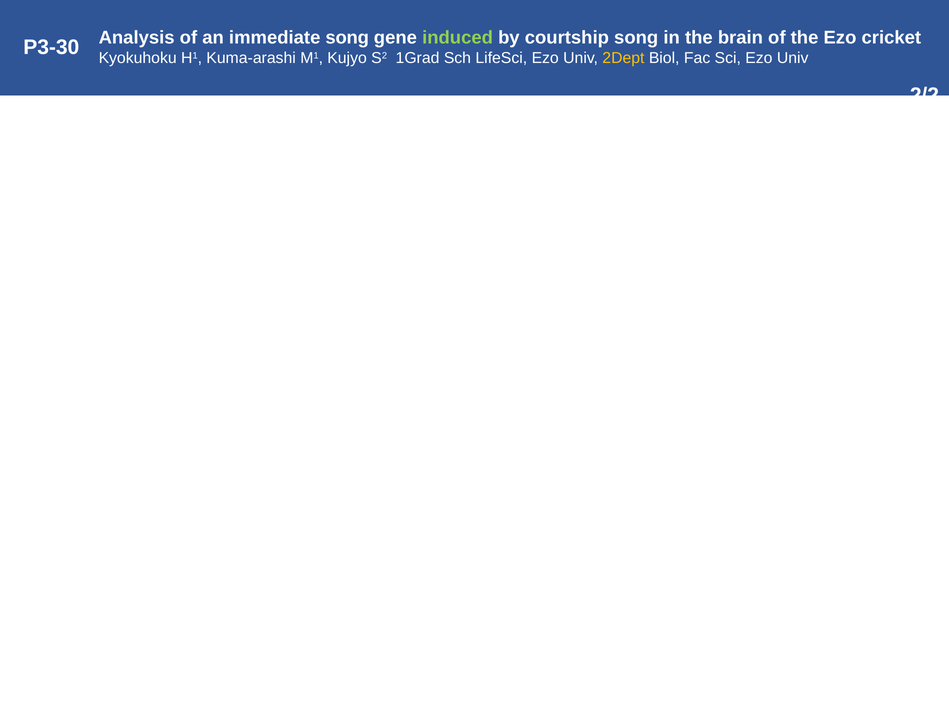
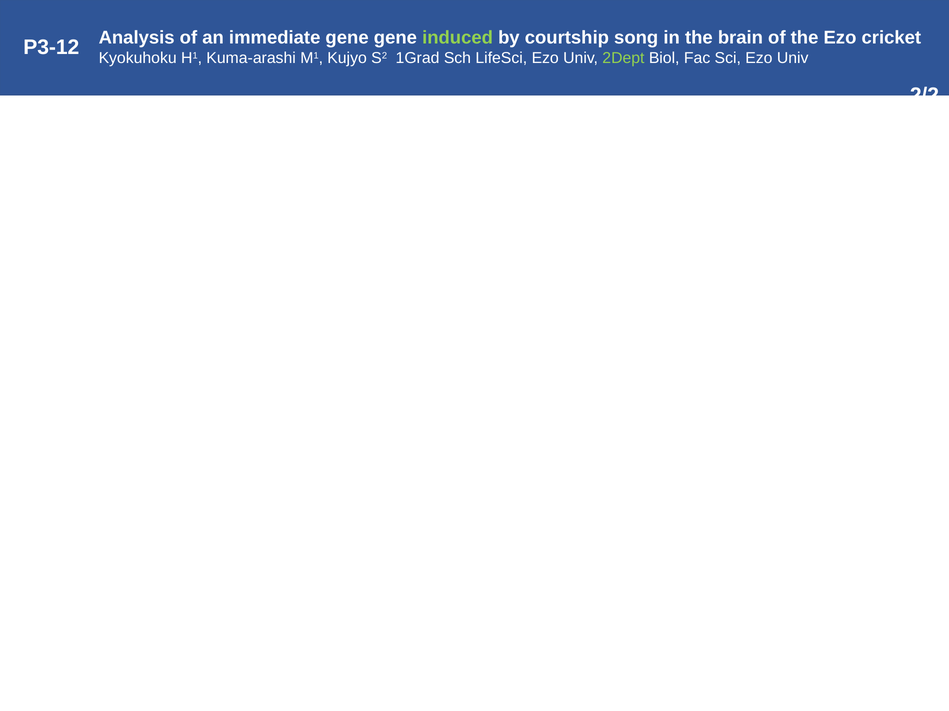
P3-30: P3-30 -> P3-12 (51, 48)
immediate song: song -> gene (347, 38)
2Dept colour: yellow -> light green (623, 58)
